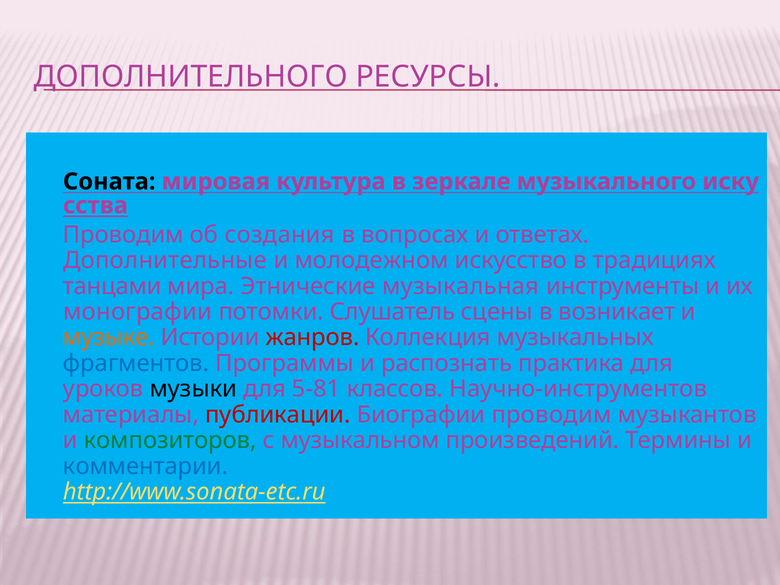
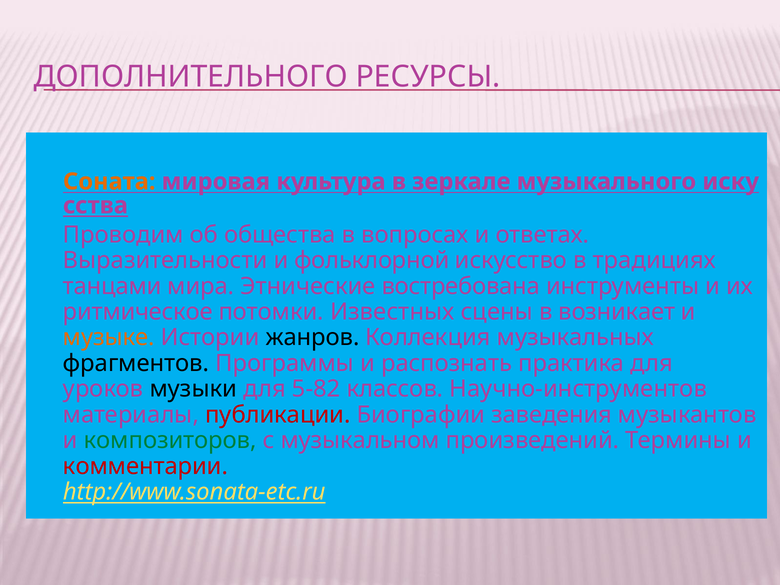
Соната colour: black -> orange (109, 182)
создания: создания -> общества (280, 235)
Дополнительные: Дополнительные -> Выразительности (165, 260)
молодежном: молодежном -> фольклорной (372, 260)
музыкальная: музыкальная -> востребована (461, 286)
монографии: монографии -> ритмическое (138, 312)
Слушатель: Слушатель -> Известных (392, 312)
жанров colour: red -> black (312, 338)
фрагментов colour: blue -> black (136, 363)
5-81: 5-81 -> 5-82 (316, 389)
Биографии проводим: проводим -> заведения (552, 415)
комментарии colour: blue -> red (146, 466)
